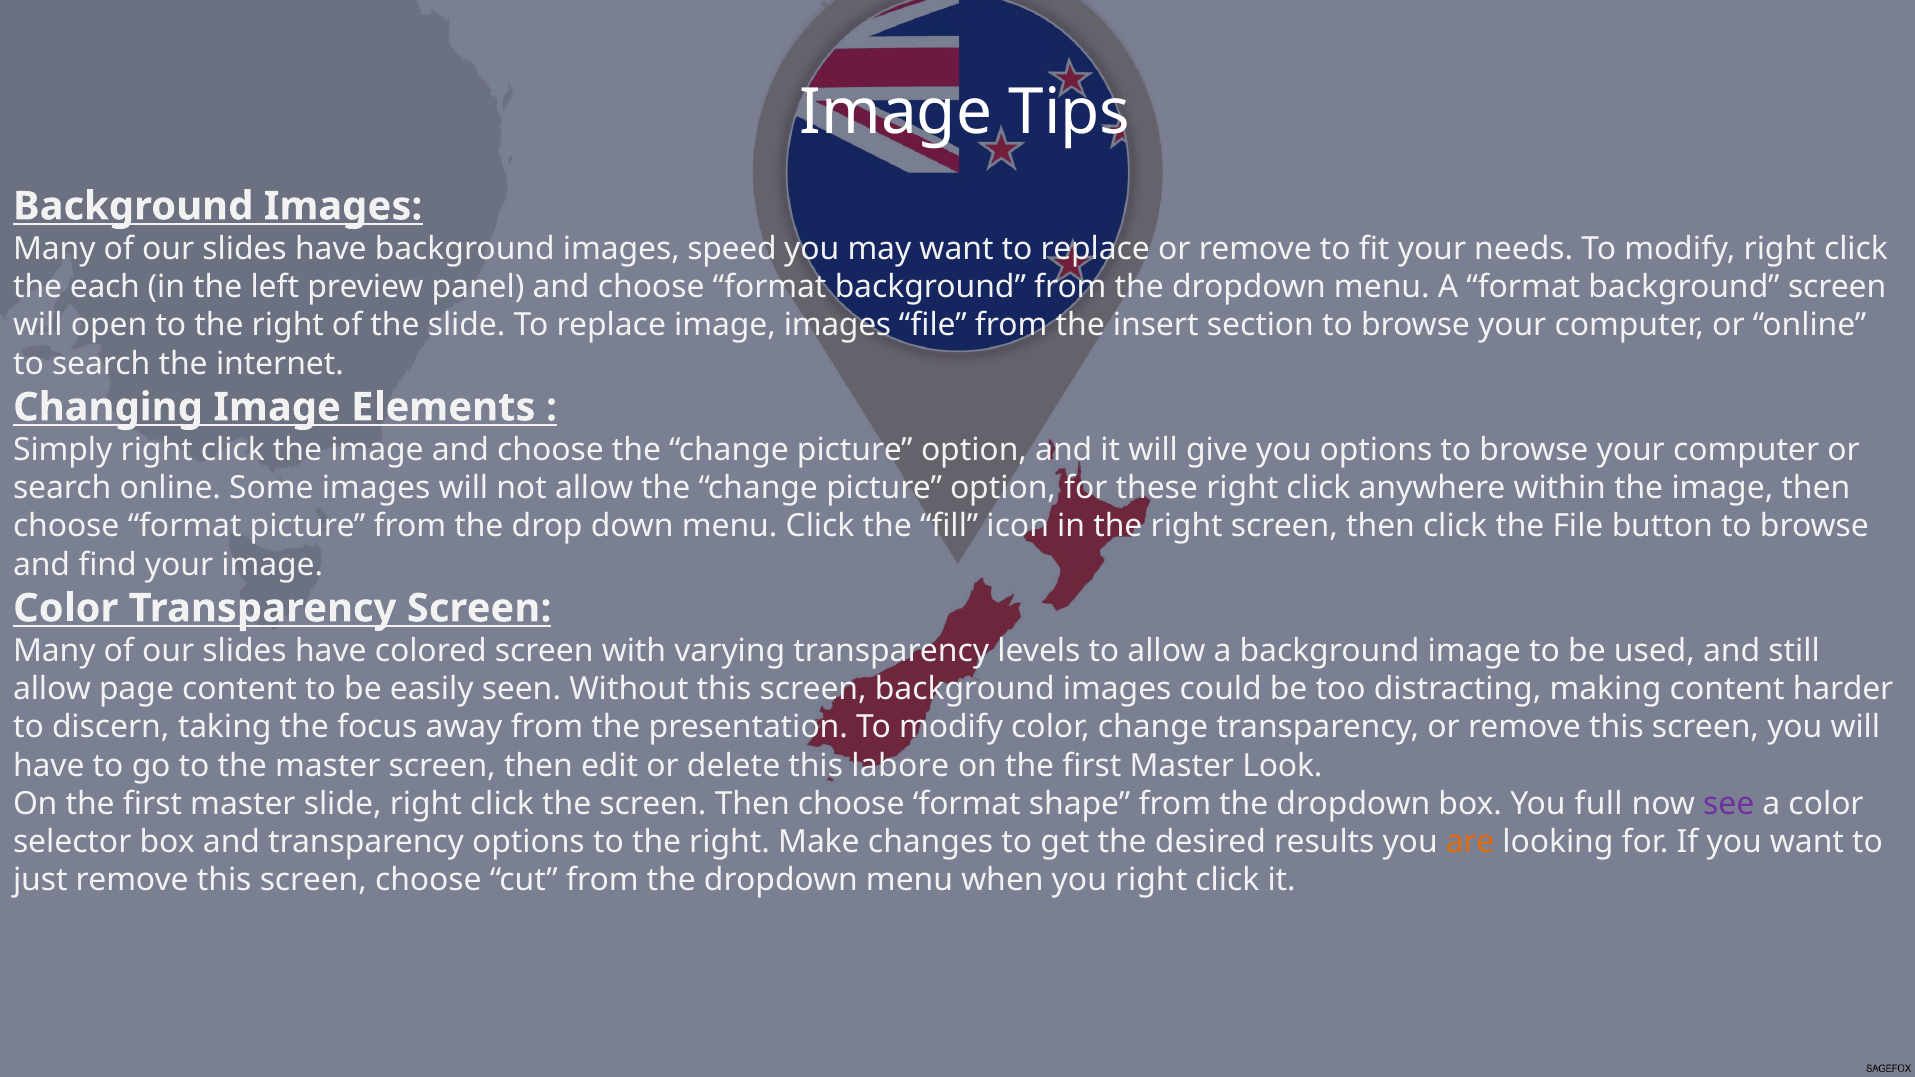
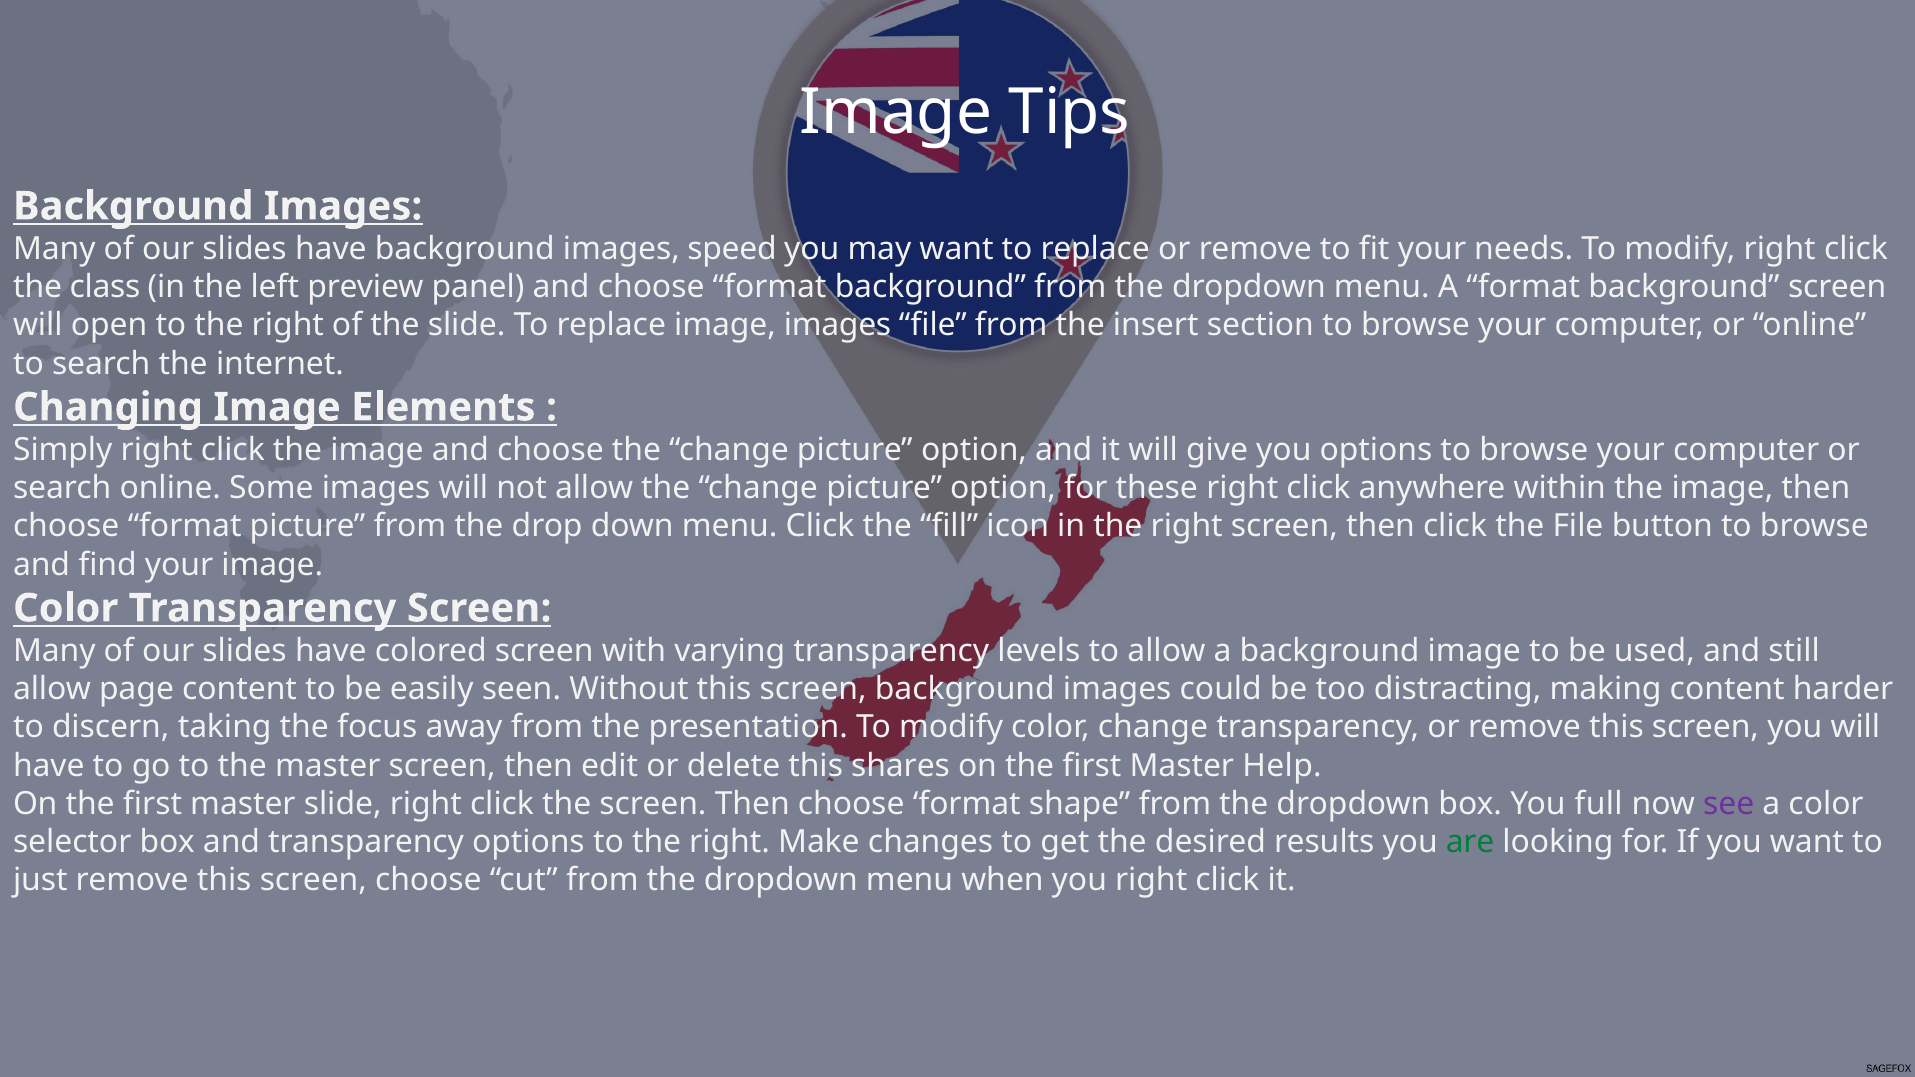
each: each -> class (105, 287)
labore: labore -> shares (901, 766)
Look: Look -> Help (1282, 766)
are colour: orange -> green (1470, 842)
